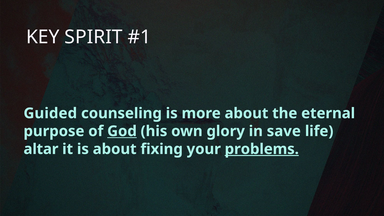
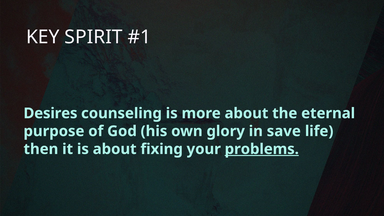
Guided: Guided -> Desires (50, 113)
God underline: present -> none (122, 131)
altar: altar -> then (41, 149)
